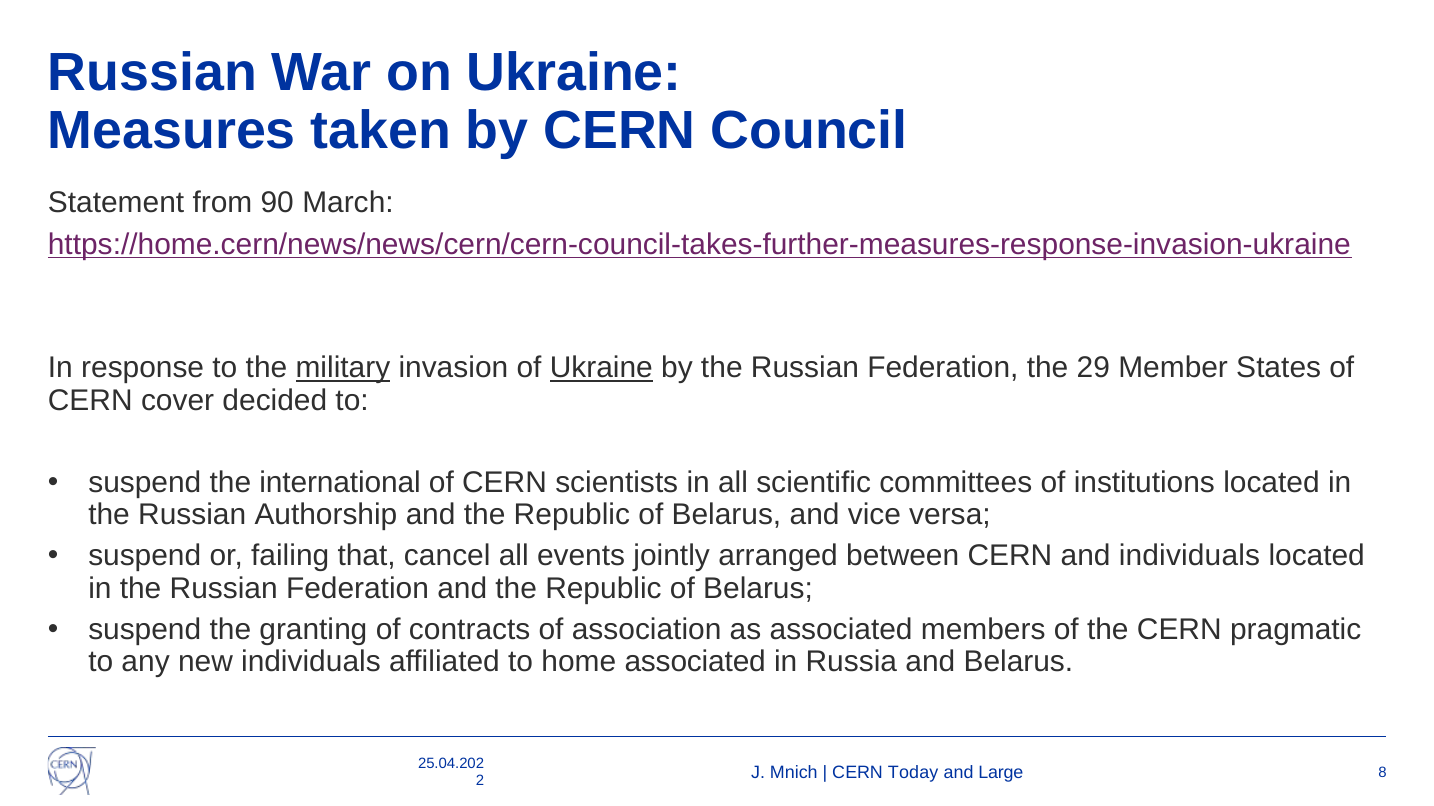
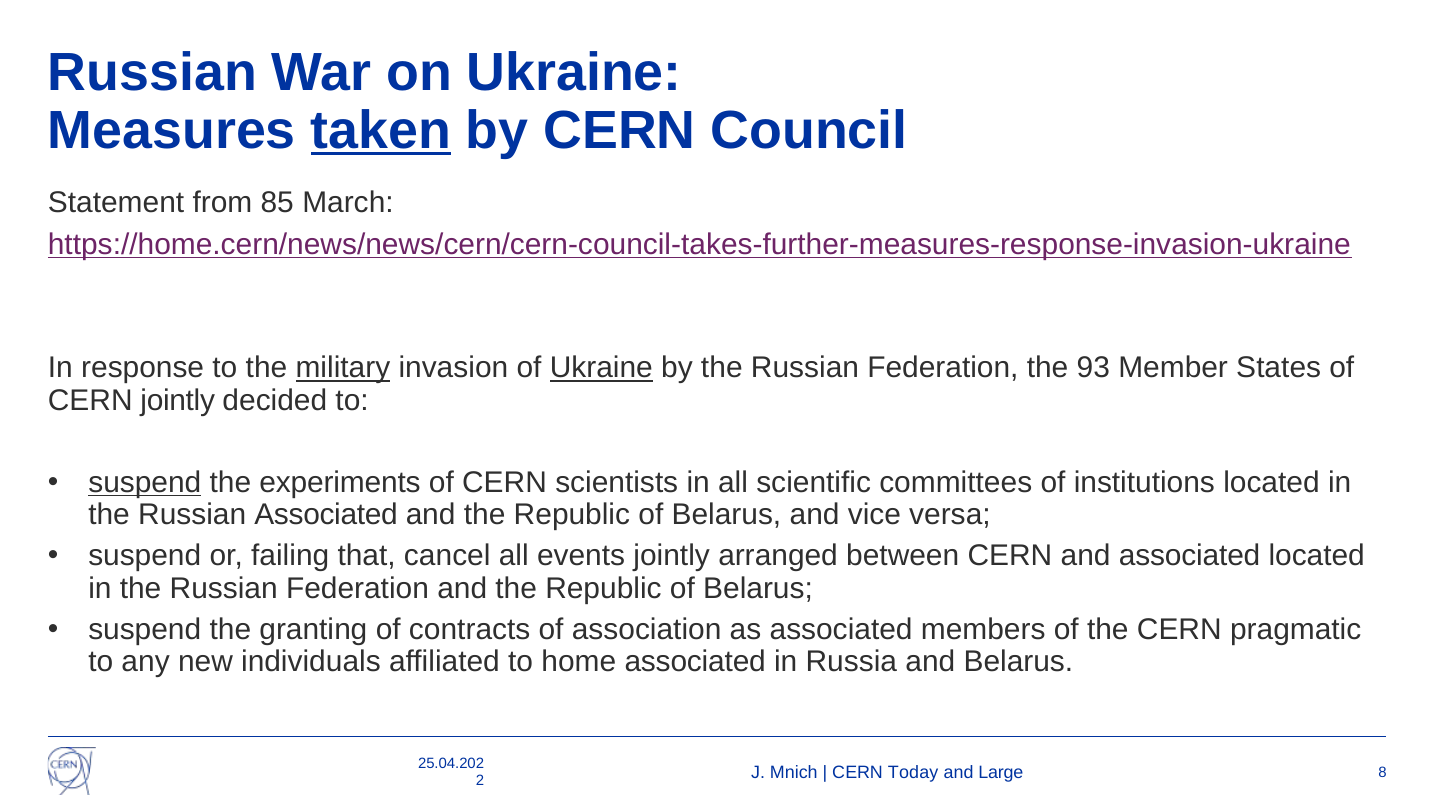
taken underline: none -> present (381, 131)
90: 90 -> 85 (277, 203)
29: 29 -> 93 (1093, 368)
CERN cover: cover -> jointly (178, 400)
suspend underline: none -> present (145, 483)
international: international -> experiments (340, 483)
Russian Authorship: Authorship -> Associated (326, 515)
and individuals: individuals -> associated (1190, 556)
